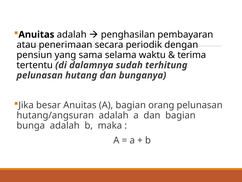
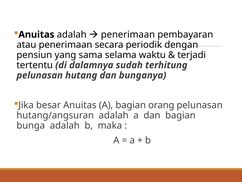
penghasilan: penghasilan -> penerimaan (128, 34)
terima: terima -> terjadi (192, 55)
